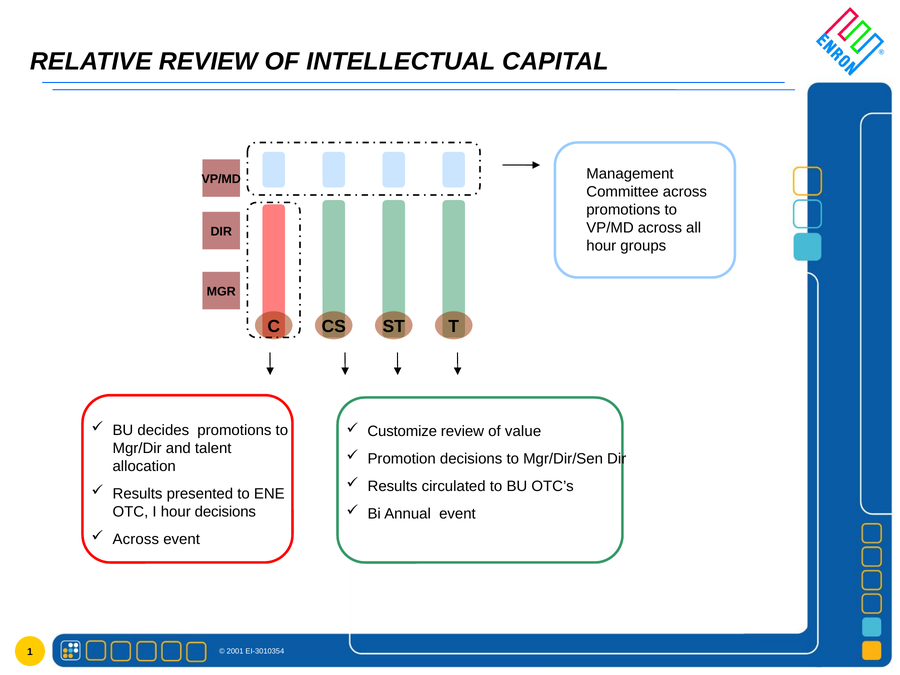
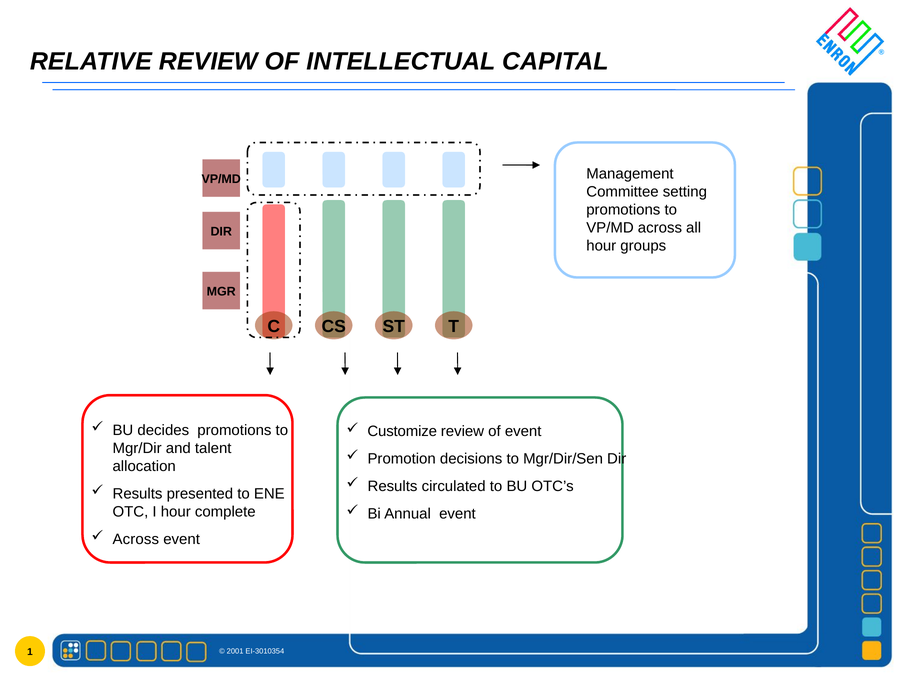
Committee across: across -> setting (685, 192)
of value: value -> event (523, 432)
hour decisions: decisions -> complete (225, 512)
